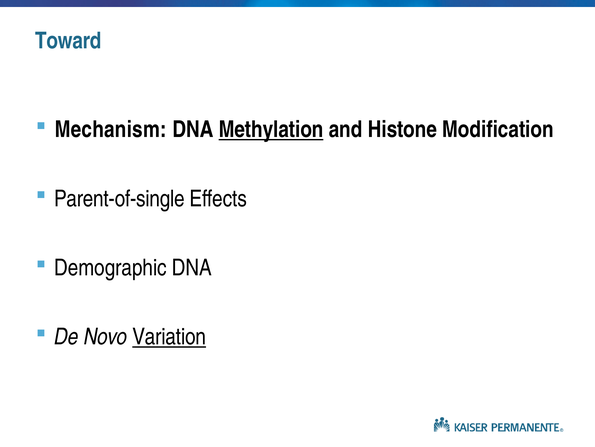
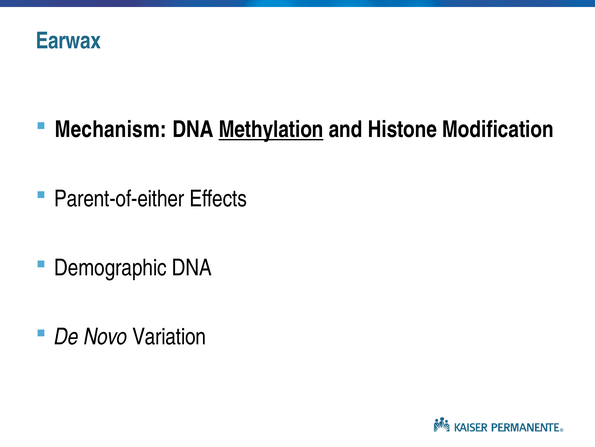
Toward: Toward -> Earwax (68, 41)
Parent-of-single: Parent-of-single -> Parent-of-either (119, 198)
Variation underline: present -> none (169, 336)
